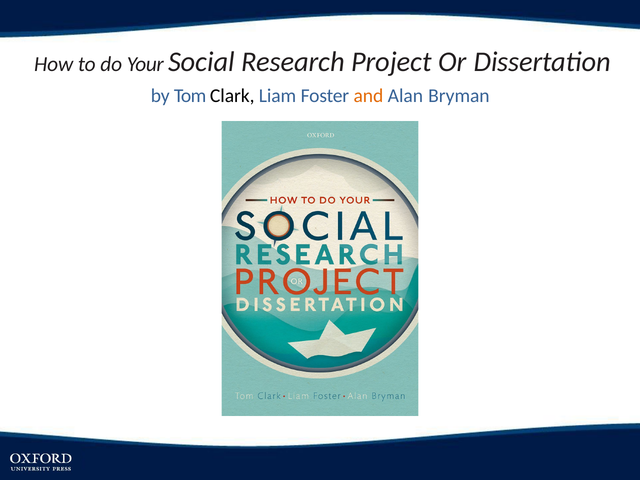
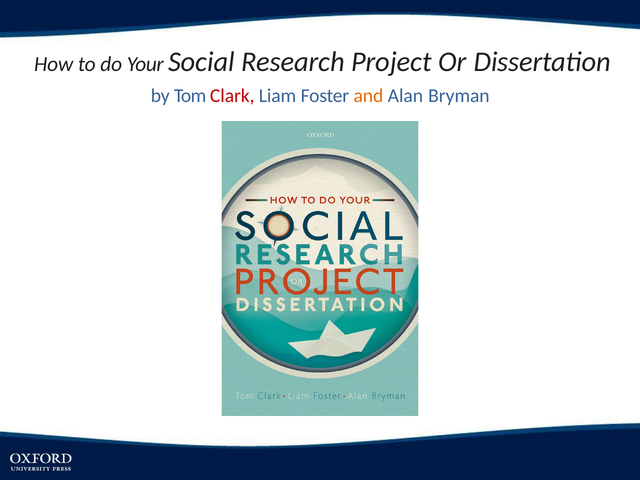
Clark colour: black -> red (232, 96)
